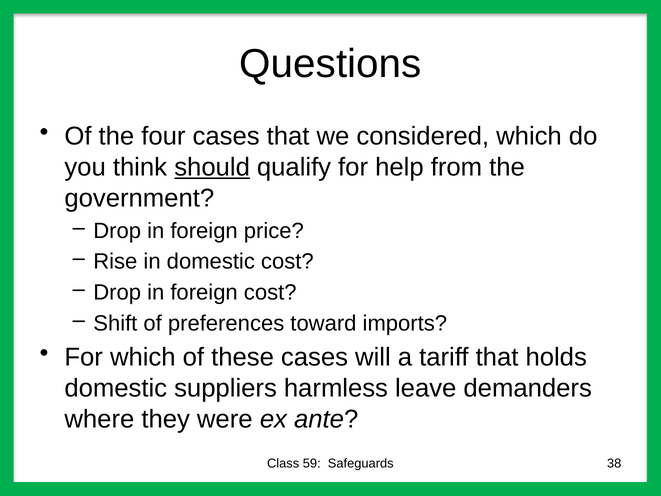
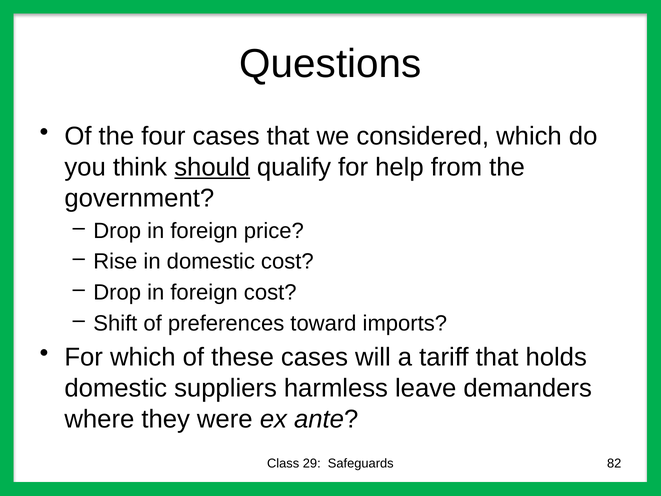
59: 59 -> 29 (312, 463)
38: 38 -> 82 (614, 463)
